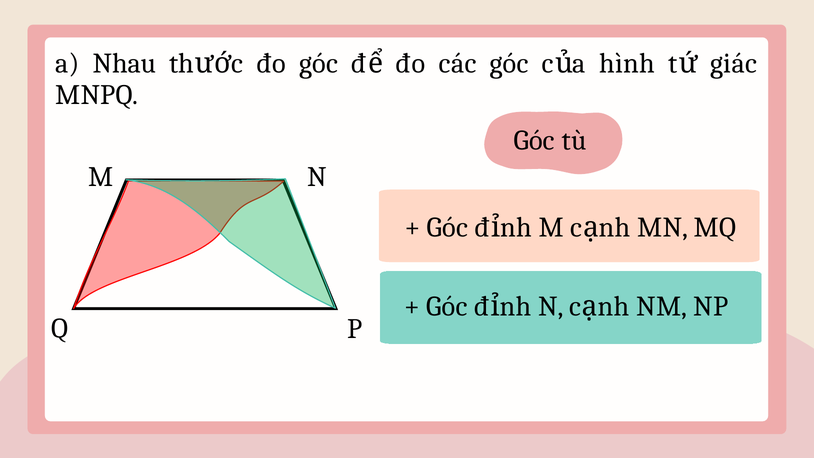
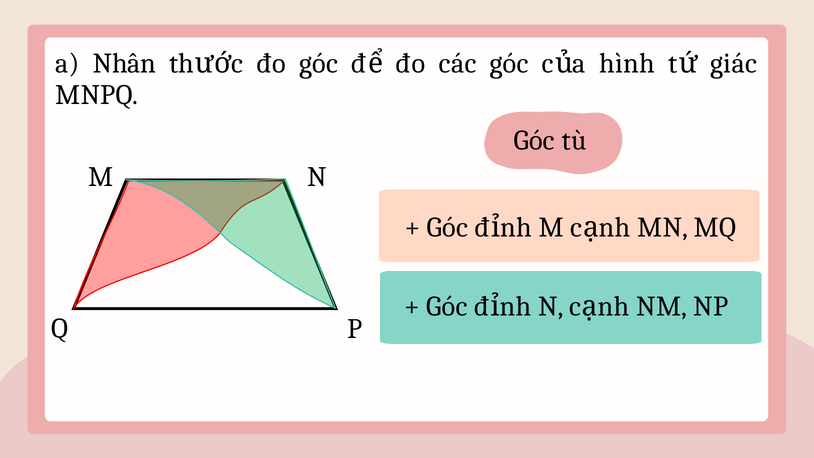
Nhau: Nhau -> Nhân (124, 64)
